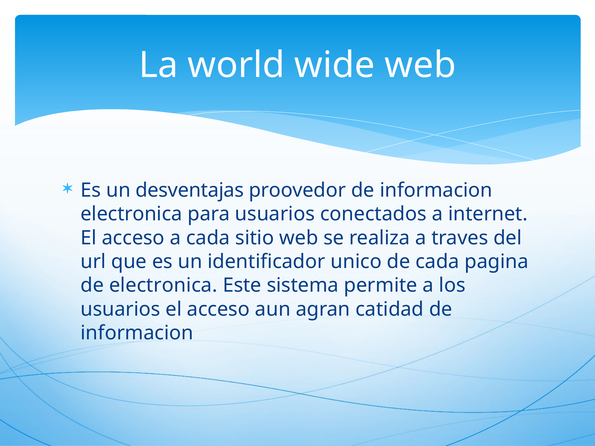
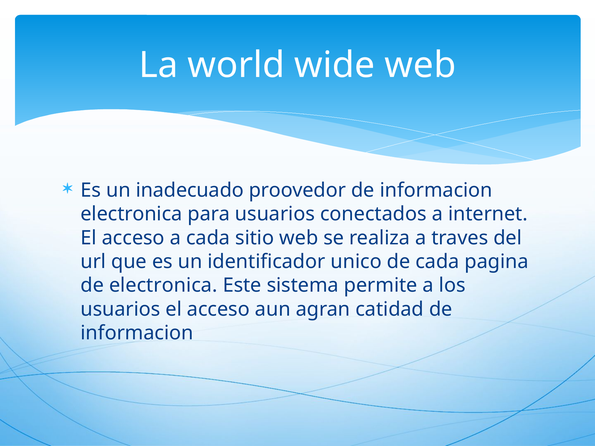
desventajas: desventajas -> inadecuado (190, 190)
